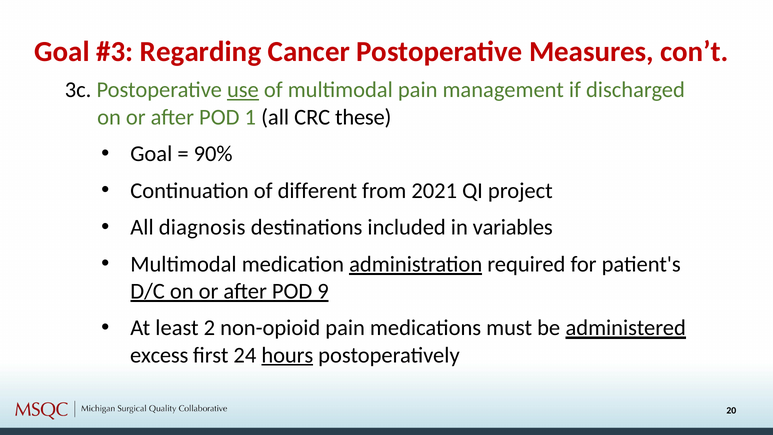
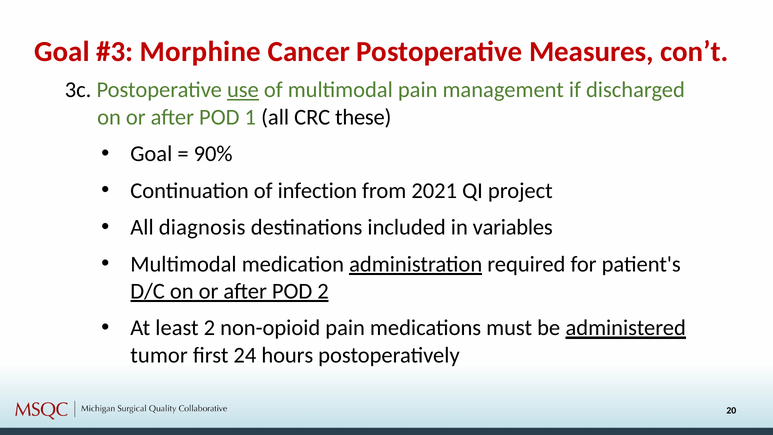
Regarding: Regarding -> Morphine (200, 52)
different: different -> infection (317, 191)
POD 9: 9 -> 2 (323, 291)
excess: excess -> tumor (159, 355)
hours underline: present -> none (287, 355)
